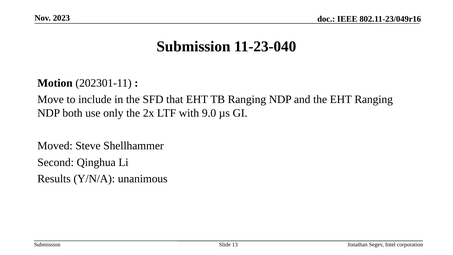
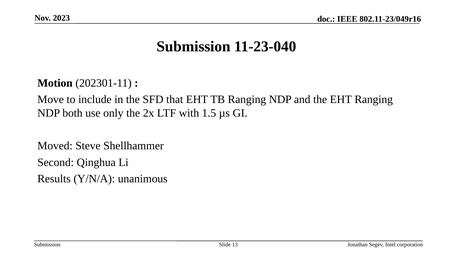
9.0: 9.0 -> 1.5 (209, 113)
